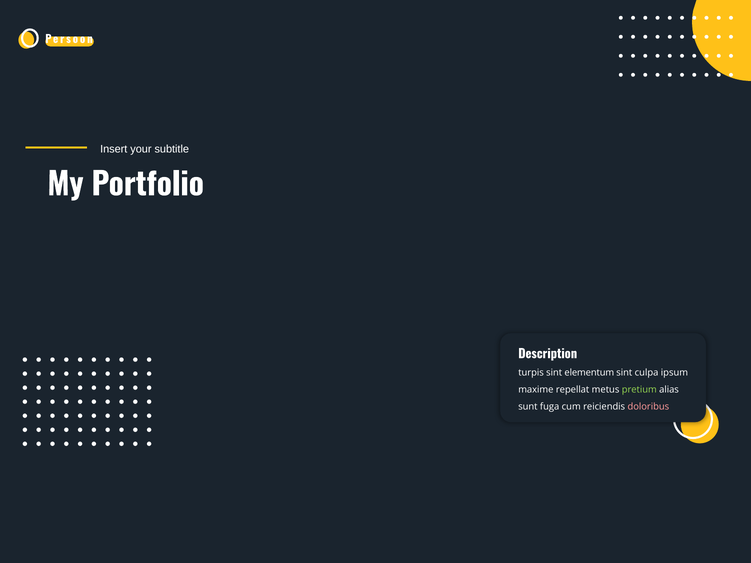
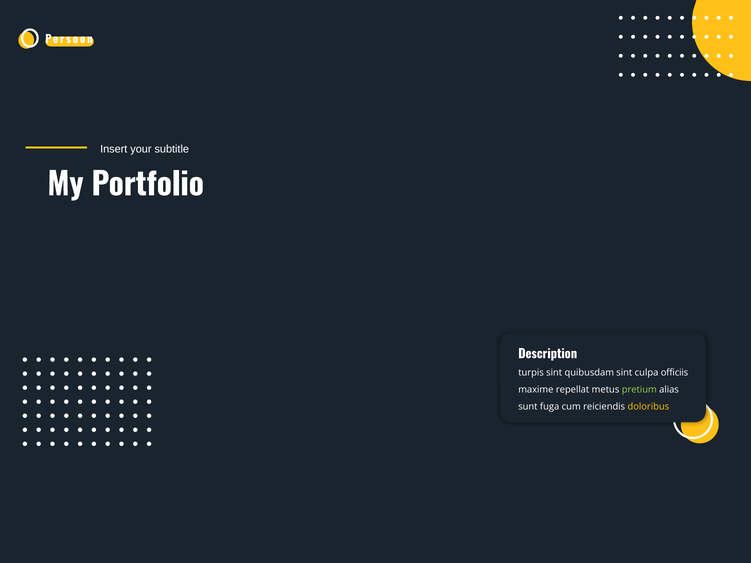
elementum: elementum -> quibusdam (589, 373)
ipsum: ipsum -> officiis (675, 373)
doloribus colour: pink -> yellow (648, 407)
